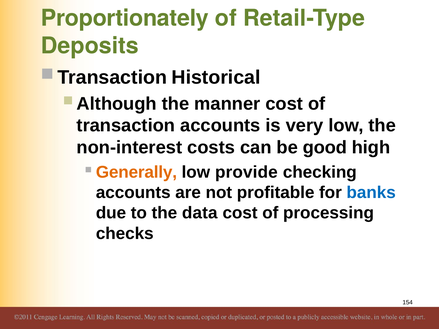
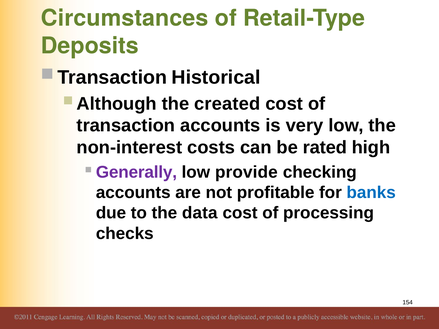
Proportionately: Proportionately -> Circumstances (125, 18)
manner: manner -> created (227, 104)
good: good -> rated (325, 148)
Generally colour: orange -> purple (136, 172)
